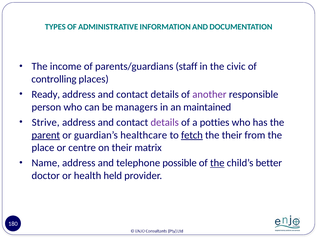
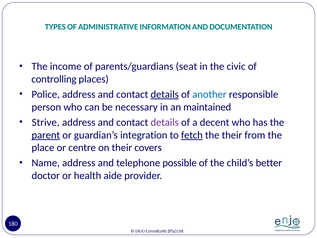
staff: staff -> seat (186, 66)
Ready: Ready -> Police (46, 94)
details underline: none -> present (165, 94)
another colour: purple -> blue (209, 94)
managers: managers -> necessary (136, 107)
potties: potties -> decent (215, 122)
healthcare: healthcare -> integration (144, 135)
matrix: matrix -> covers (148, 148)
the underline: present -> none (217, 163)
held: held -> aide (113, 175)
